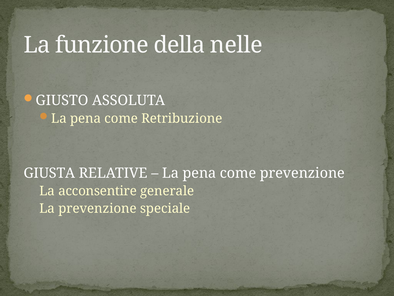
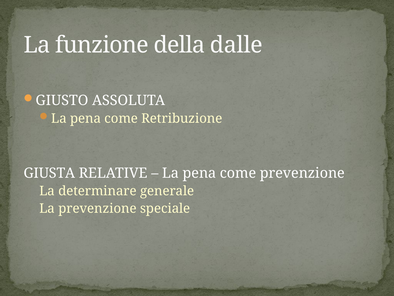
nelle: nelle -> dalle (236, 45)
acconsentire: acconsentire -> determinare (97, 191)
